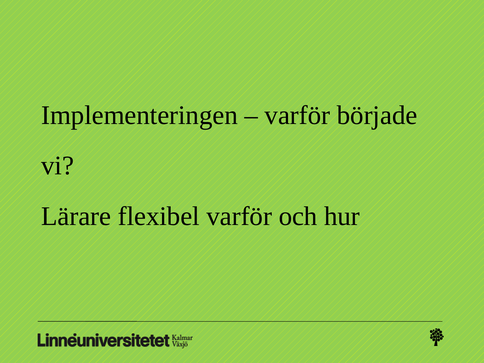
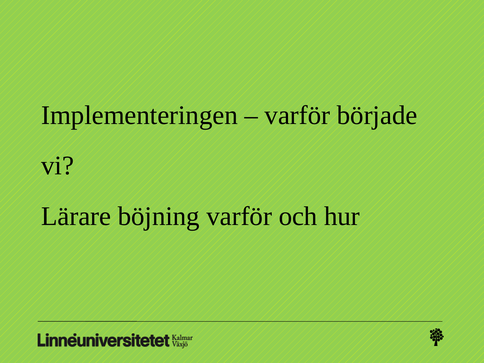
flexibel: flexibel -> böjning (159, 216)
